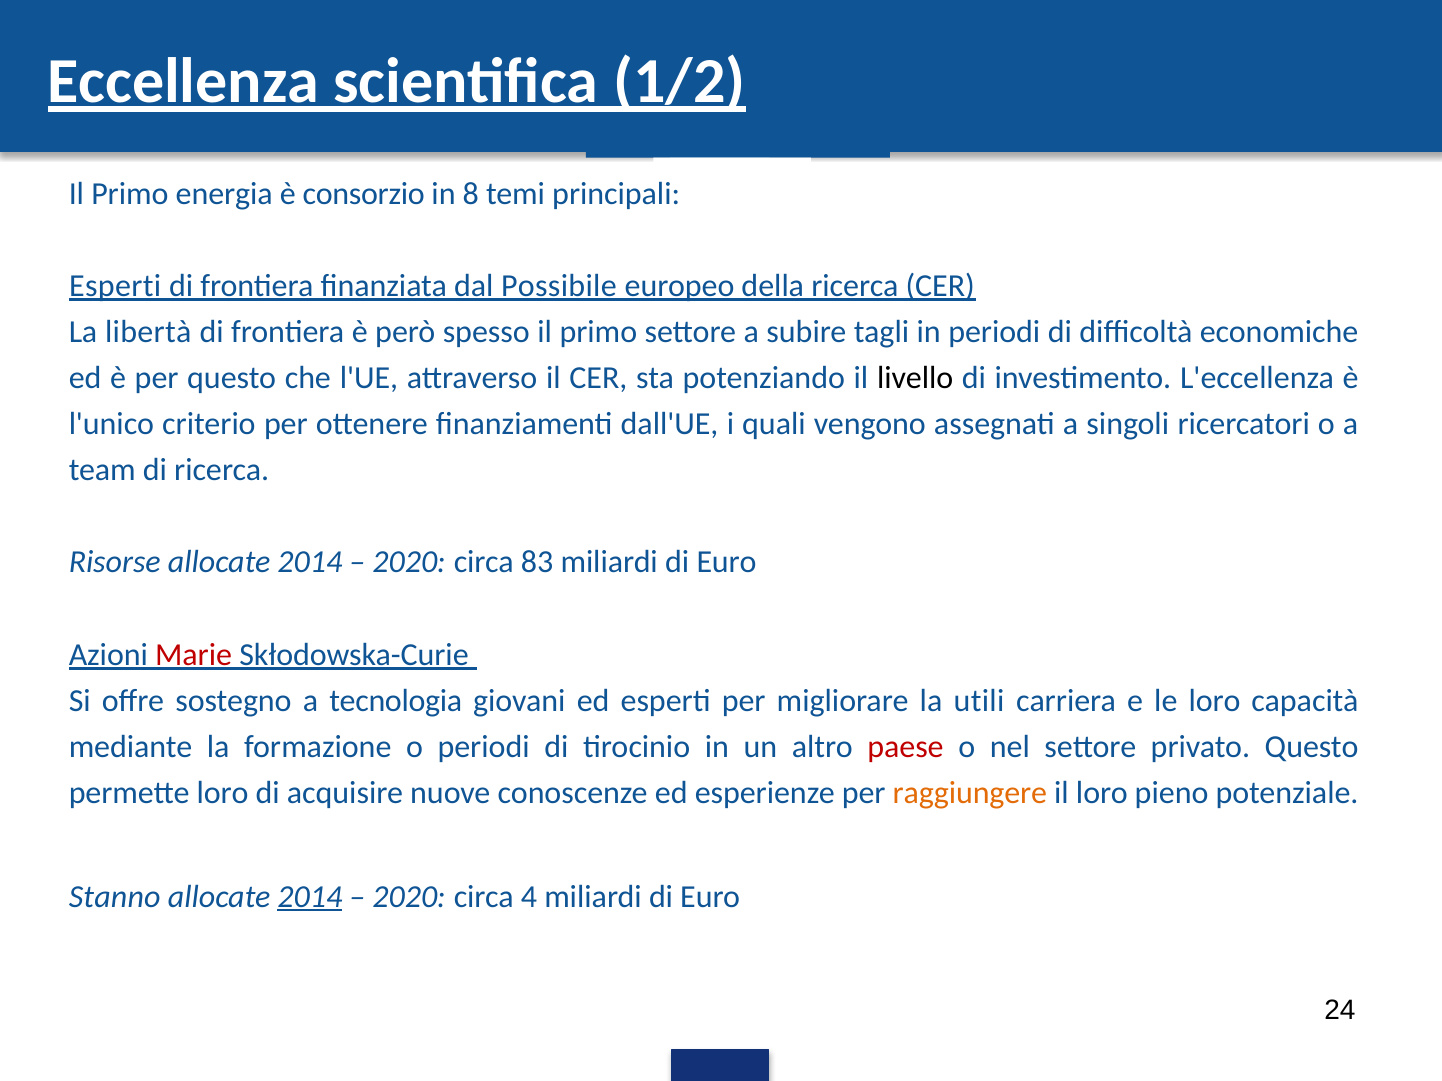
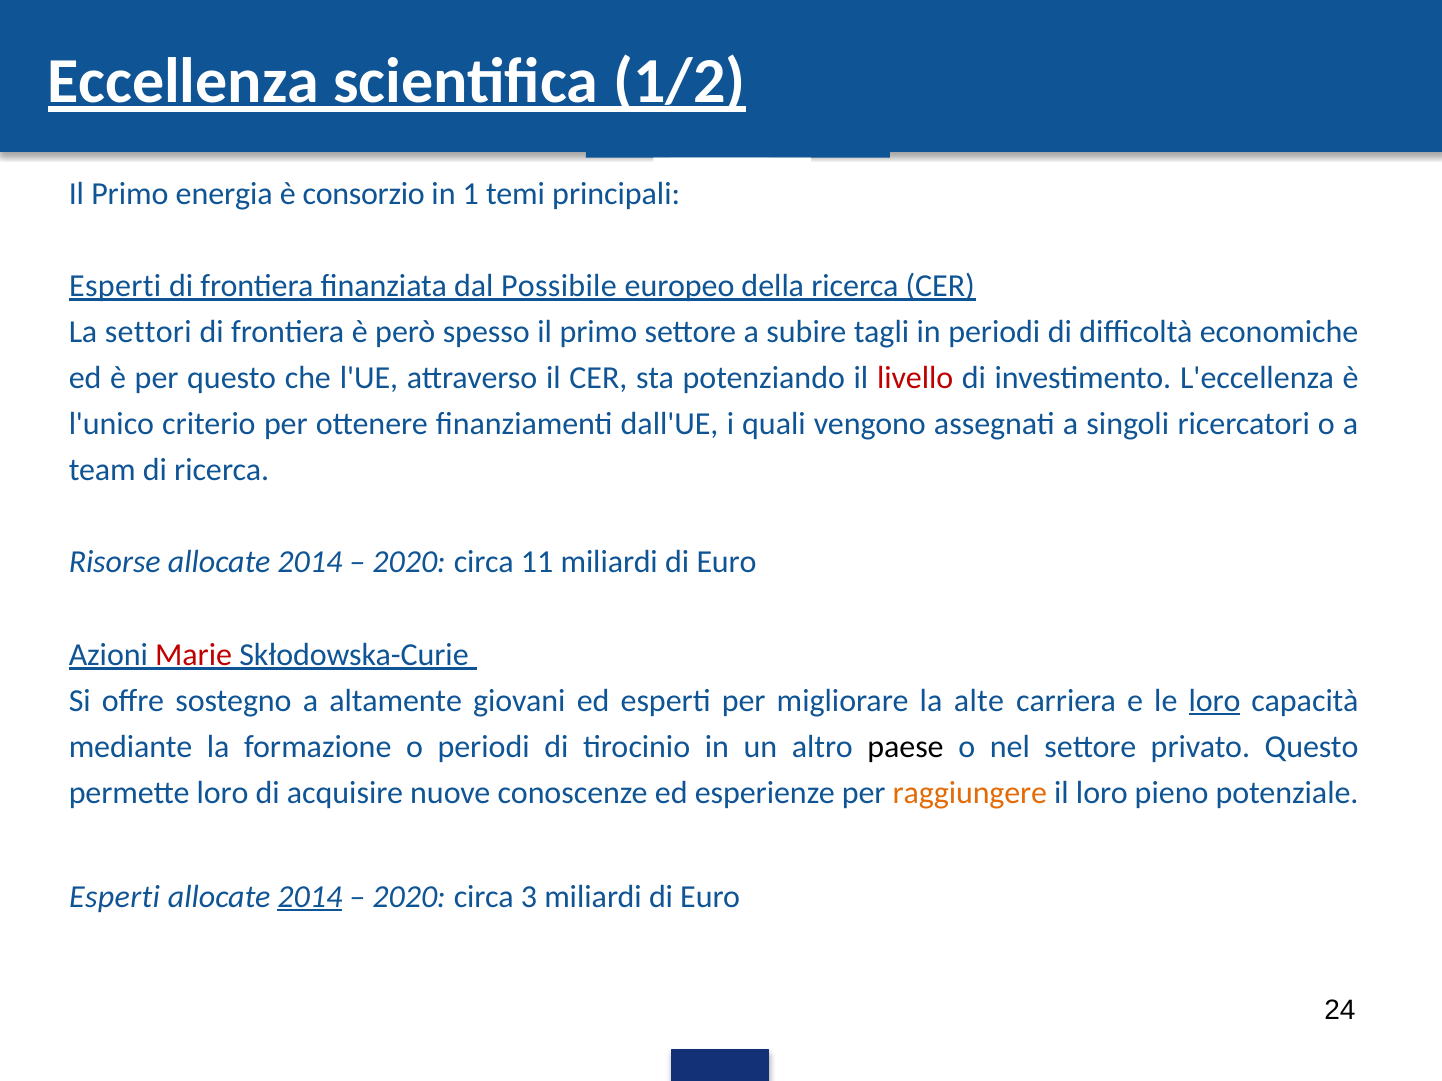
8: 8 -> 1 (471, 194)
libertà: libertà -> settori (148, 332)
livello colour: black -> red (915, 378)
83: 83 -> 11 (537, 563)
tecnologia: tecnologia -> altamente (396, 701)
utili: utili -> alte (979, 701)
loro underline: none -> present (1215, 701)
paese colour: red -> black (905, 747)
Stanno: Stanno -> Esperti (115, 897)
4: 4 -> 3 (529, 897)
